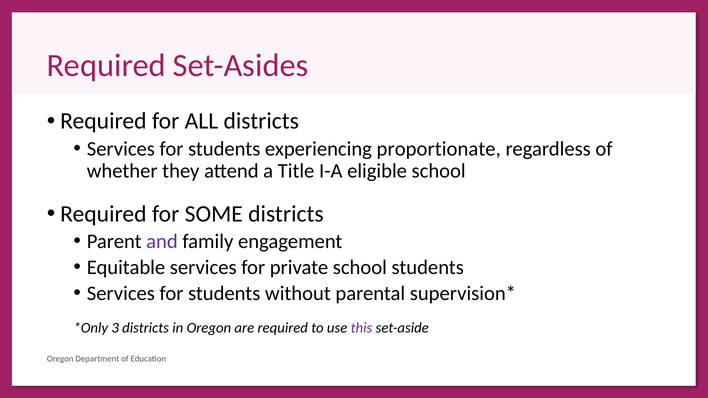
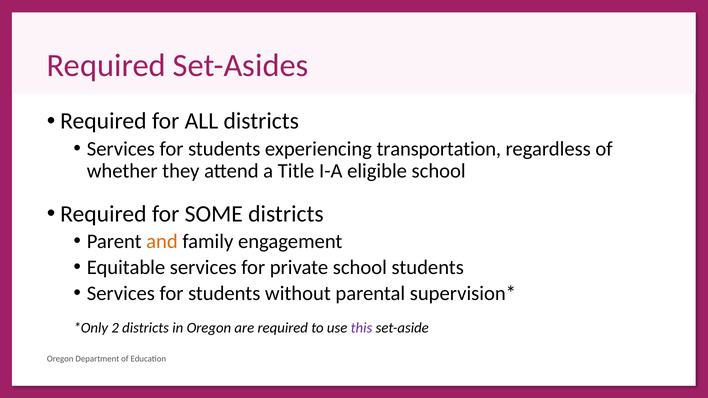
proportionate: proportionate -> transportation (439, 149)
and colour: purple -> orange (162, 242)
3: 3 -> 2 (115, 328)
